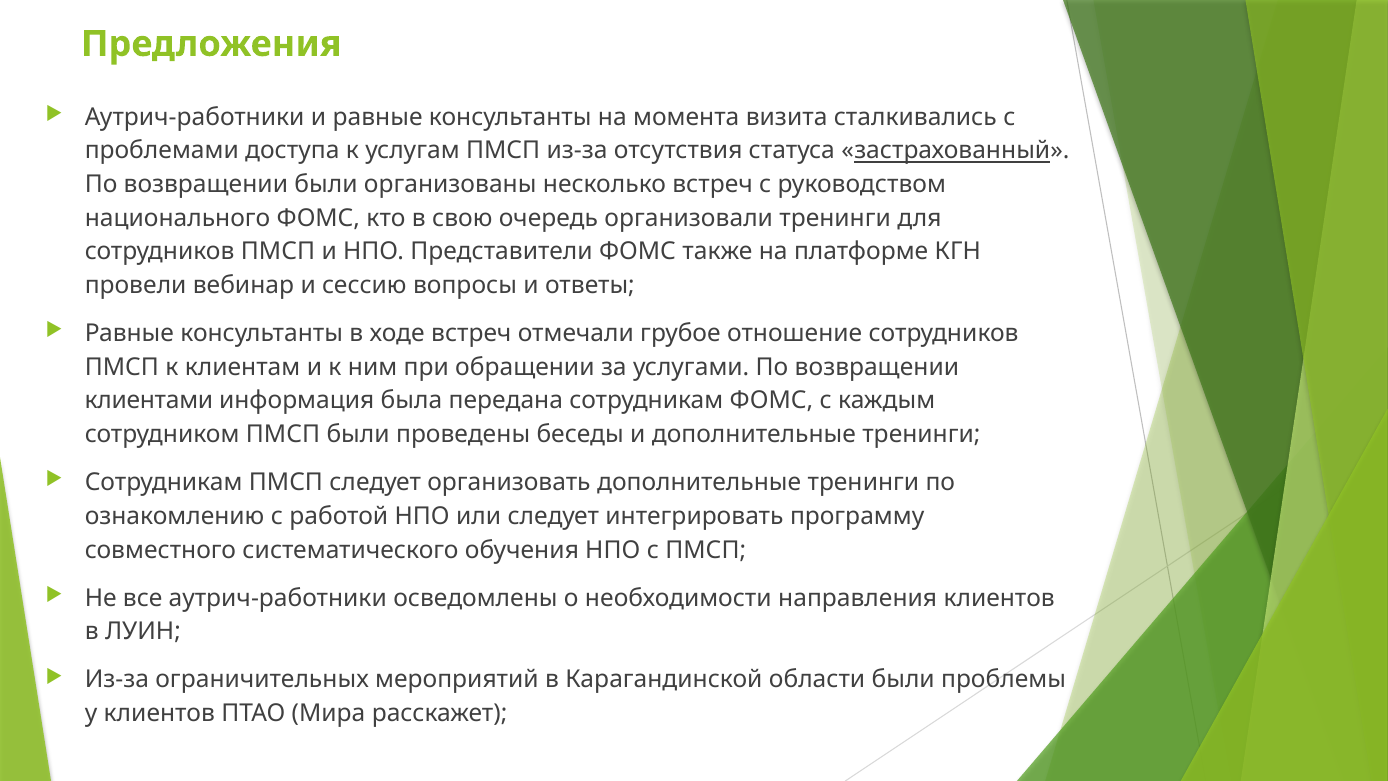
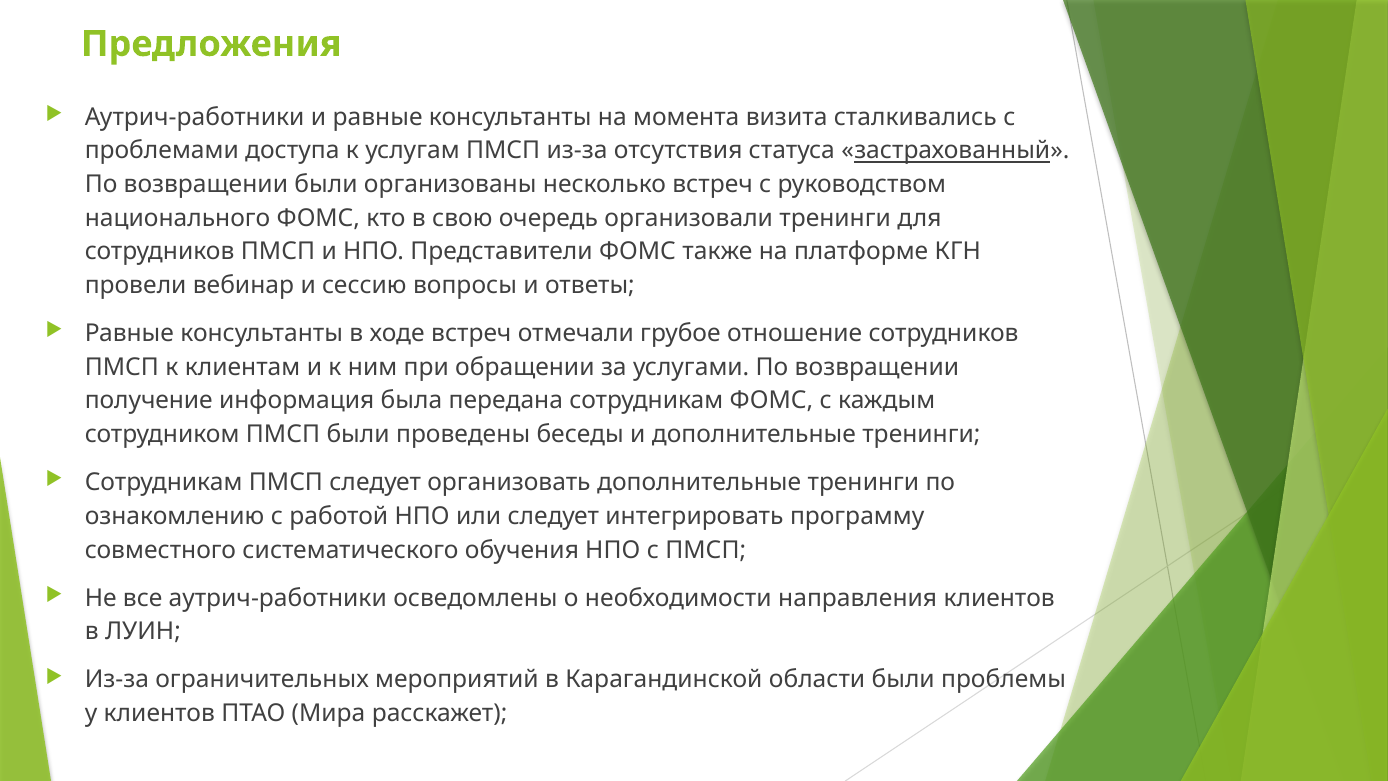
клиентами: клиентами -> получение (149, 401)
